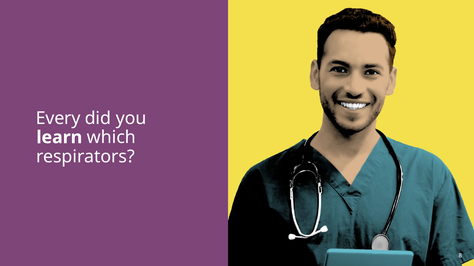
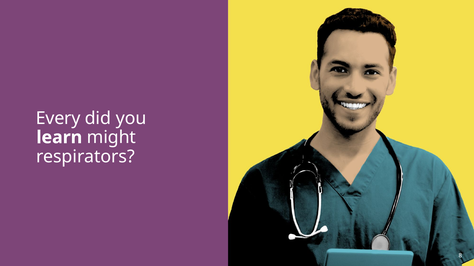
which: which -> might (111, 138)
